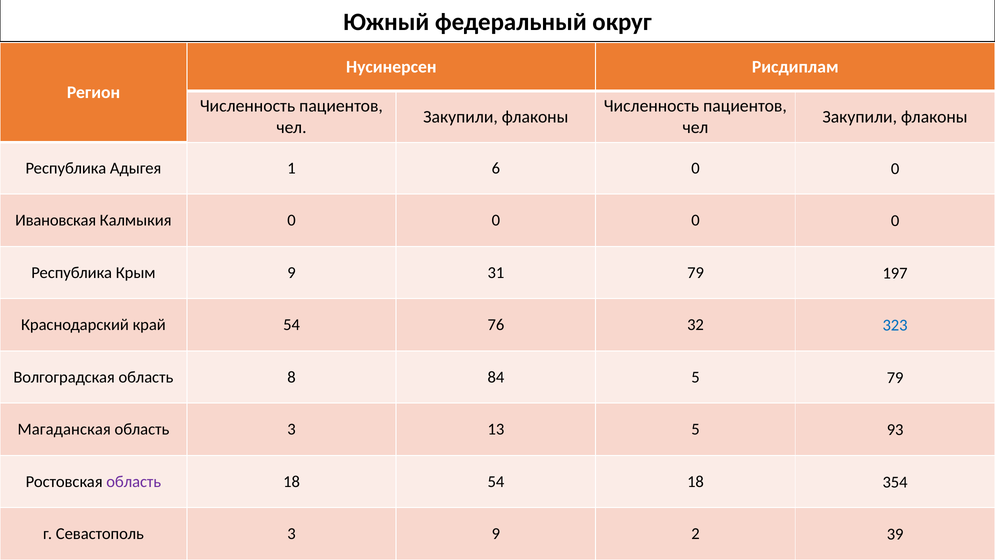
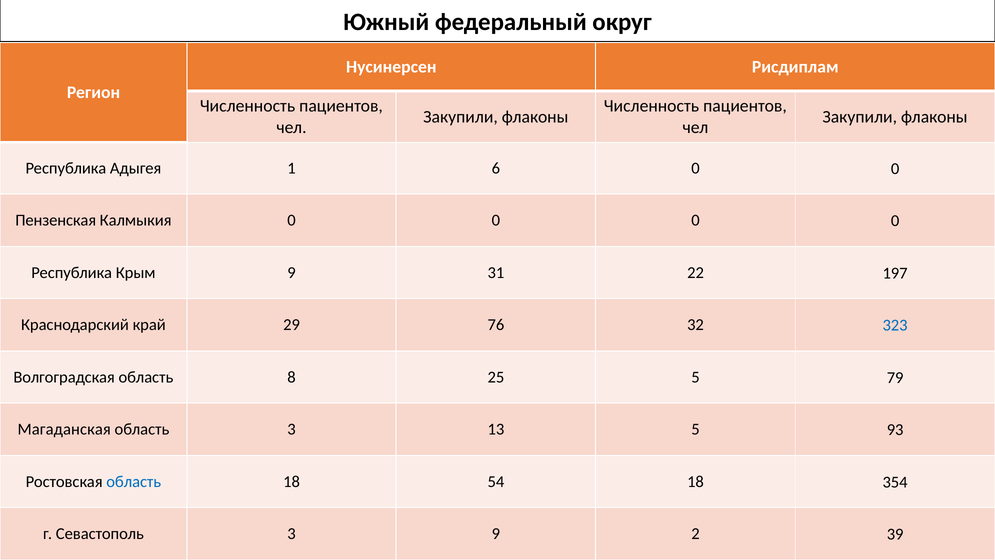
Ивановская: Ивановская -> Пензенская (56, 220)
31 79: 79 -> 22 (696, 273)
край 54: 54 -> 29 (292, 325)
84: 84 -> 25 (496, 377)
область colour: purple -> blue (134, 481)
